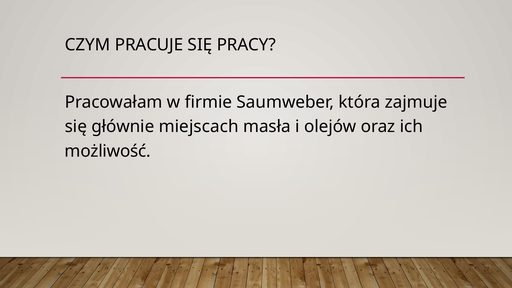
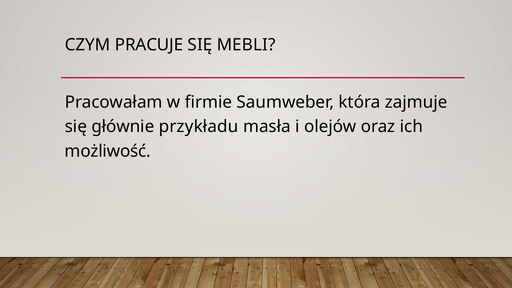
PRACY: PRACY -> MEBLI (246, 45)
miejscach: miejscach -> przykładu (199, 127)
